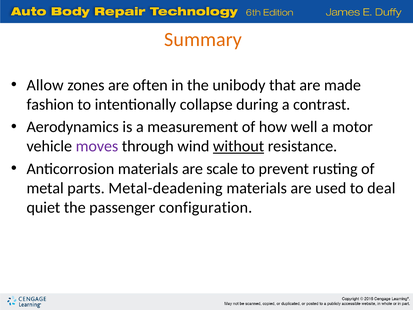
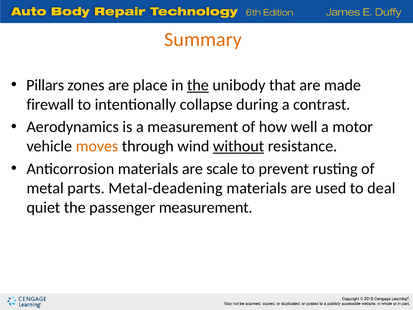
Allow: Allow -> Pillars (45, 85)
often: often -> place (150, 85)
the underline: none -> present (198, 85)
fashion: fashion -> firewall (50, 104)
moves colour: purple -> orange (97, 146)
passenger configuration: configuration -> measurement (206, 207)
